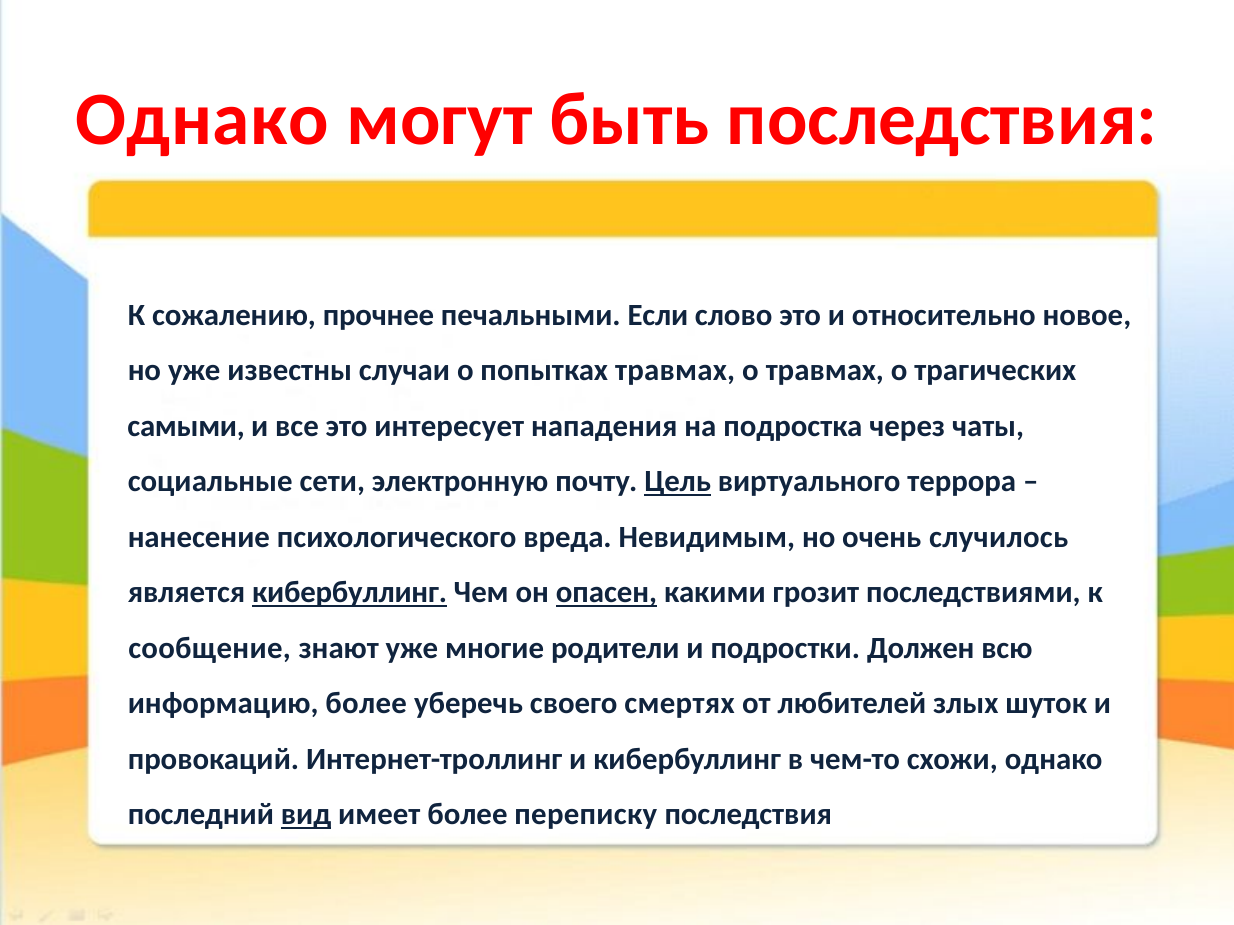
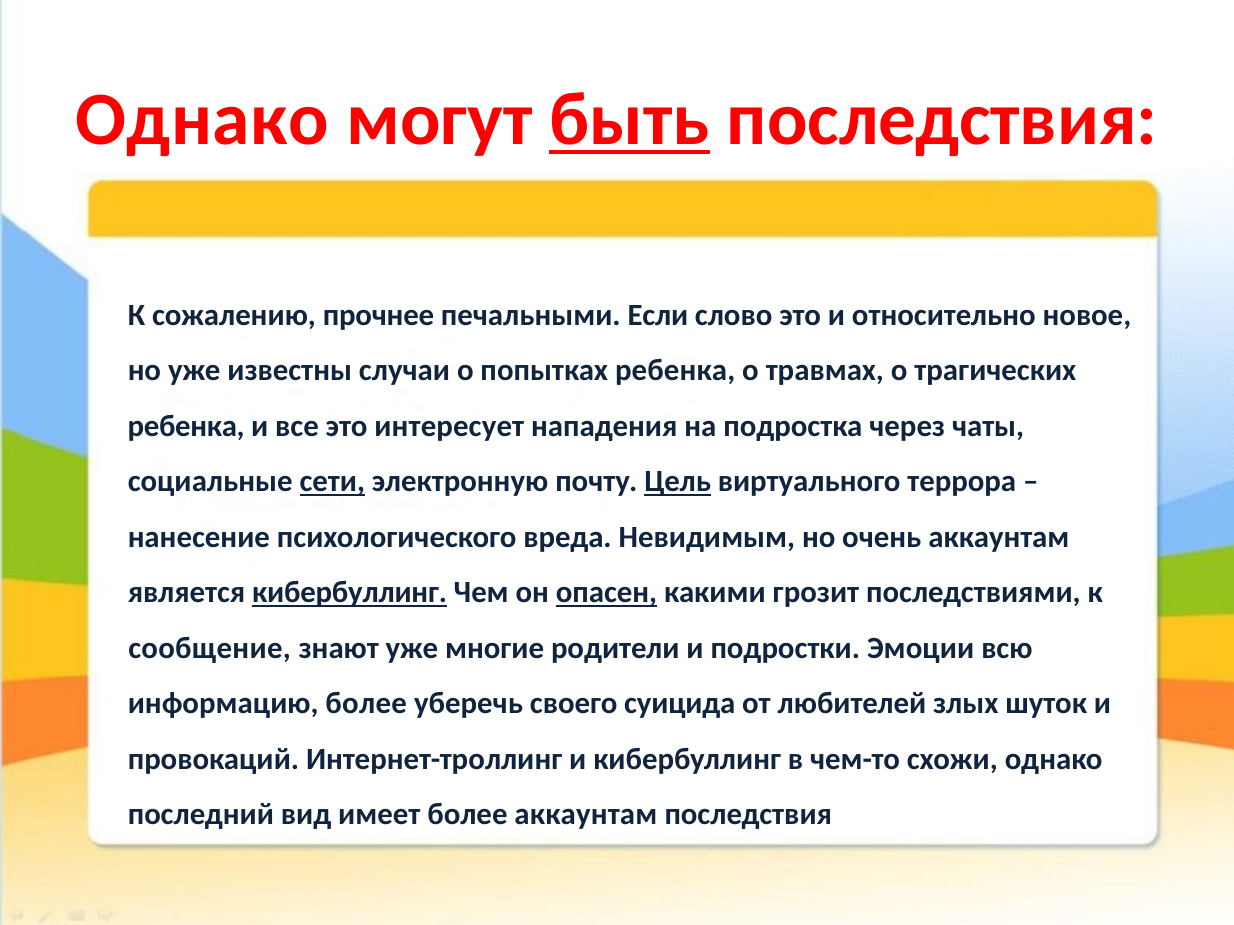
быть underline: none -> present (630, 119)
попытках травмах: травмах -> ребенка (675, 371)
самыми: самыми -> ребенка (186, 426)
сети underline: none -> present (332, 482)
очень случилось: случилось -> аккаунтам (999, 537)
Должен: Должен -> Эмоции (921, 648)
смертях: смертях -> суицида (680, 704)
вид underline: present -> none (306, 815)
более переписку: переписку -> аккаунтам (586, 815)
